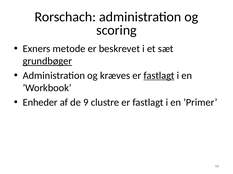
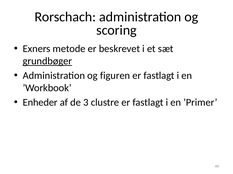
kræves: kræves -> figuren (115, 76)
fastlagt underline: present -> none (159, 76)
9: 9 -> 3 (86, 103)
